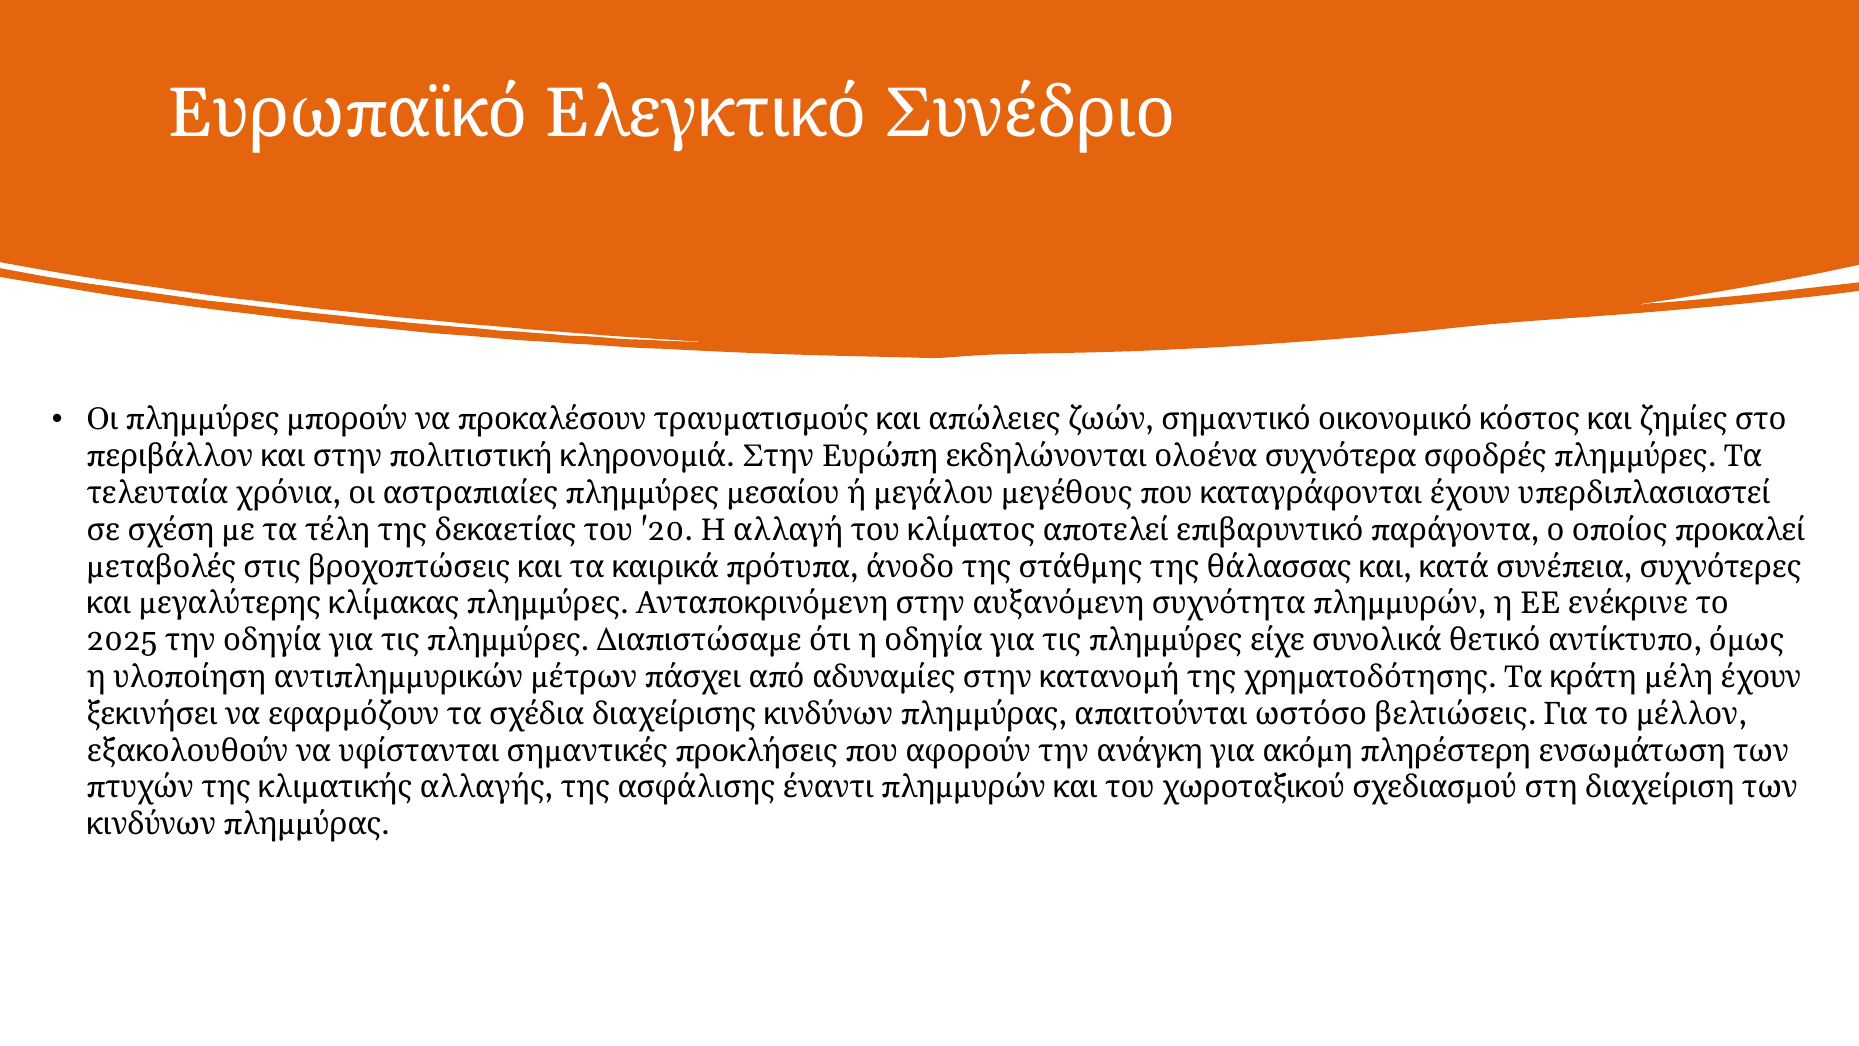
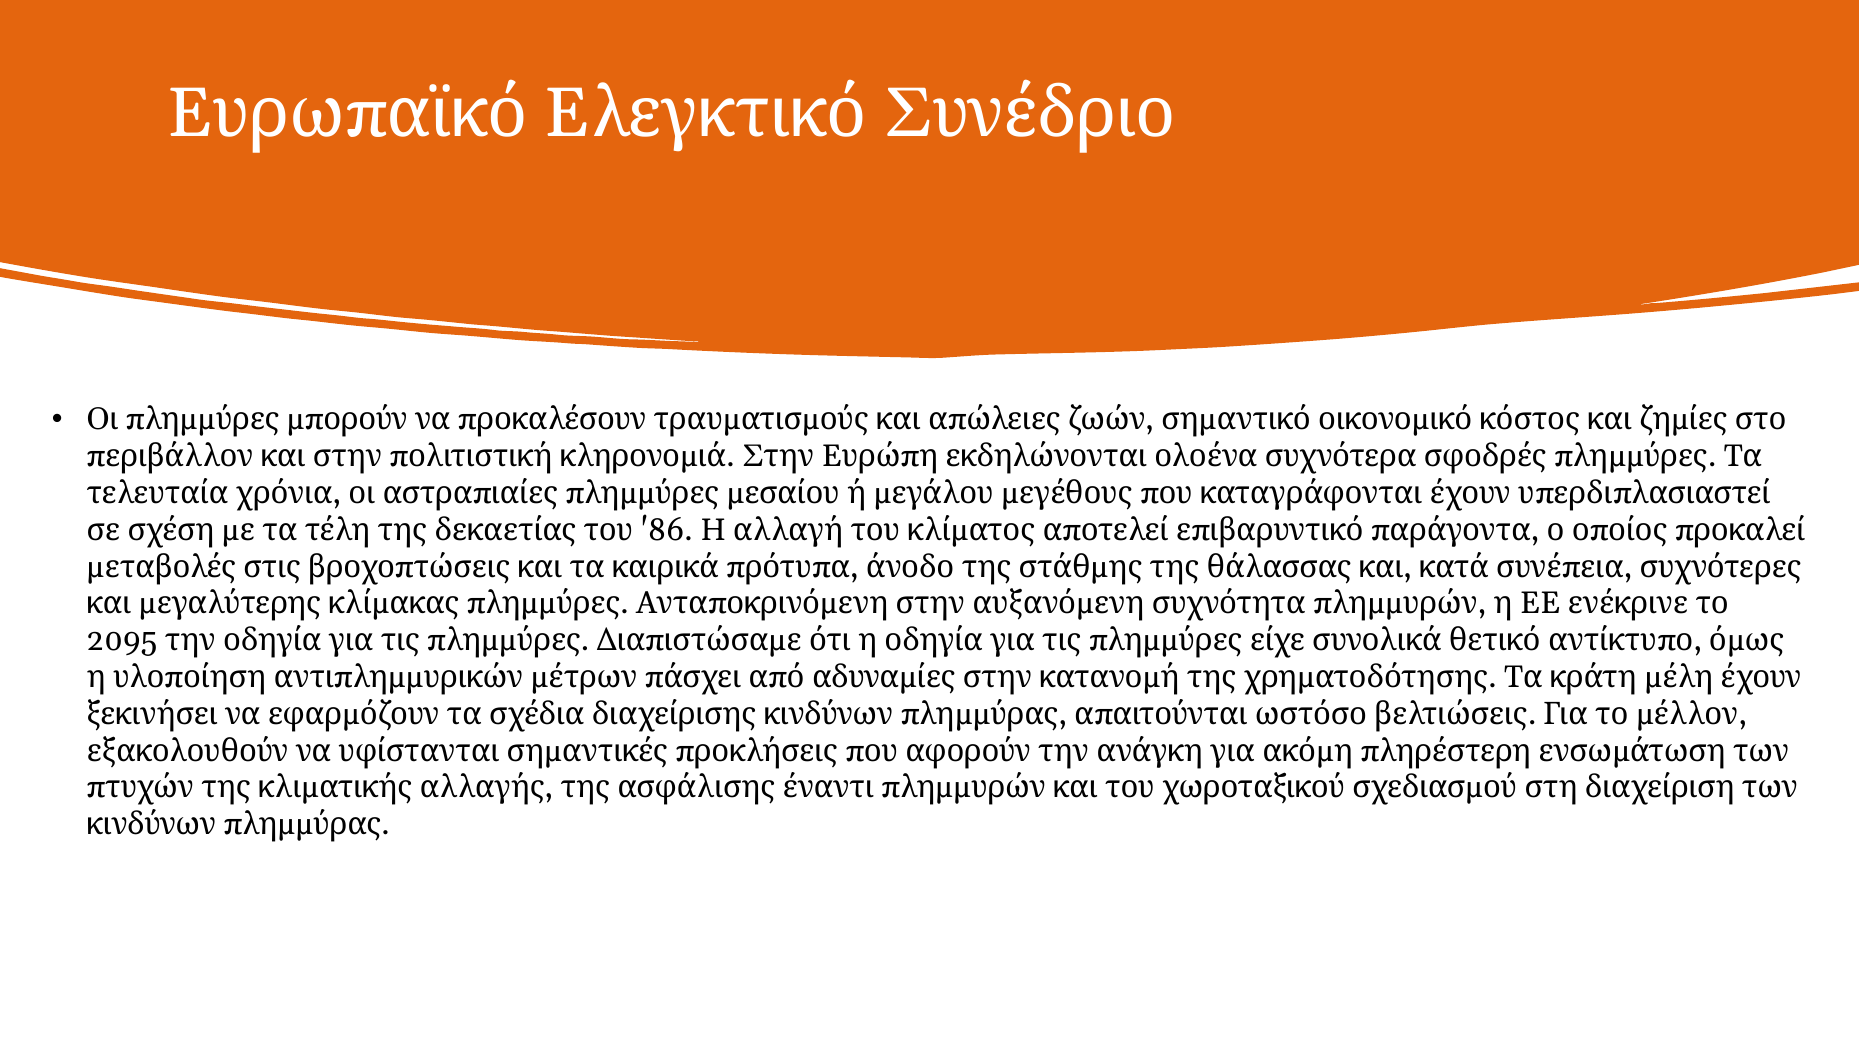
20: 20 -> 86 (667, 530)
2025: 2025 -> 2095 (122, 640)
